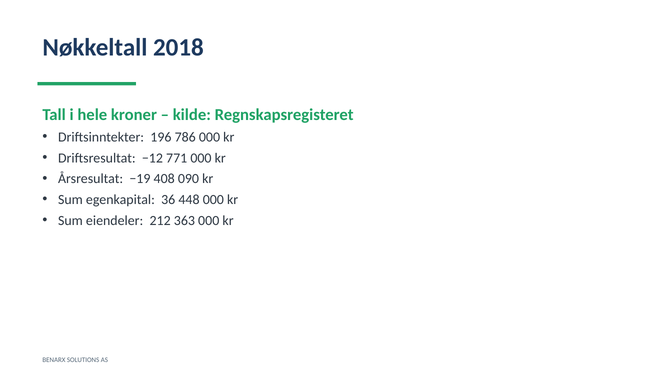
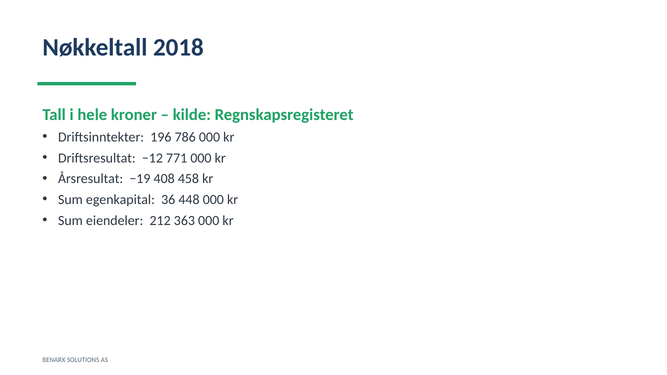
090: 090 -> 458 (188, 179)
